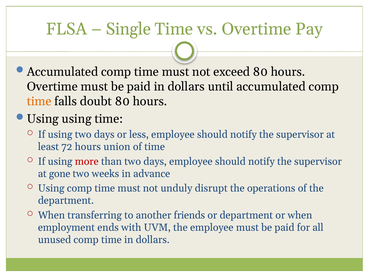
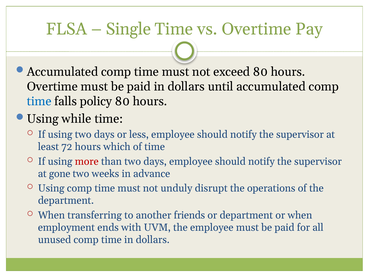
time colour: orange -> blue (39, 101)
doubt: doubt -> policy (96, 101)
Using using: using -> while (77, 119)
union: union -> which (117, 147)
